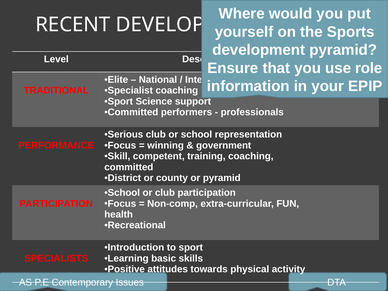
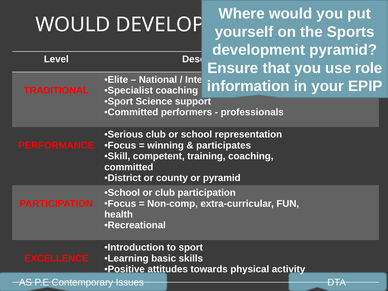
RECENT: RECENT -> WOULD (73, 25)
government: government -> participates (224, 145)
SPECIALISTS: SPECIALISTS -> EXCELLENCE (56, 258)
